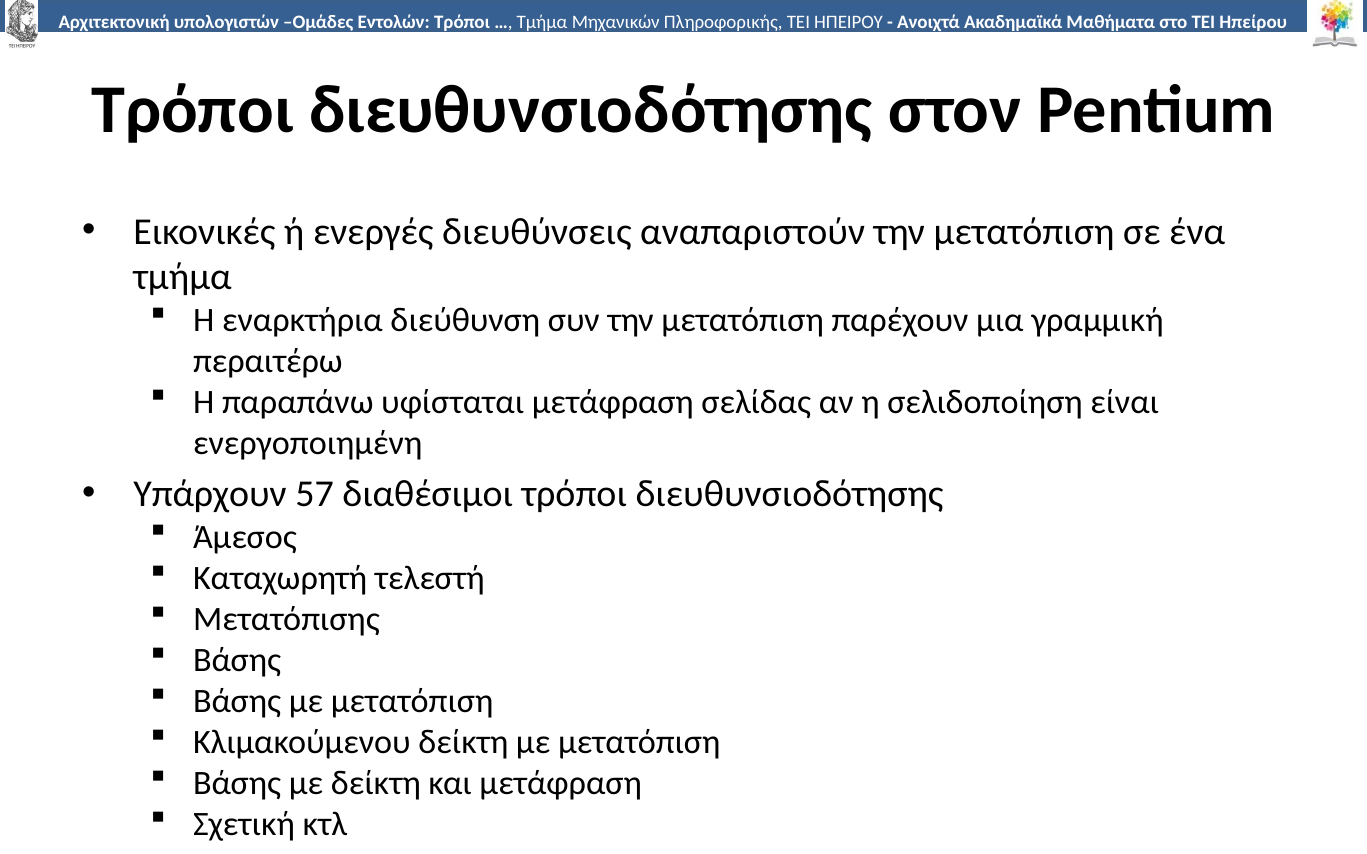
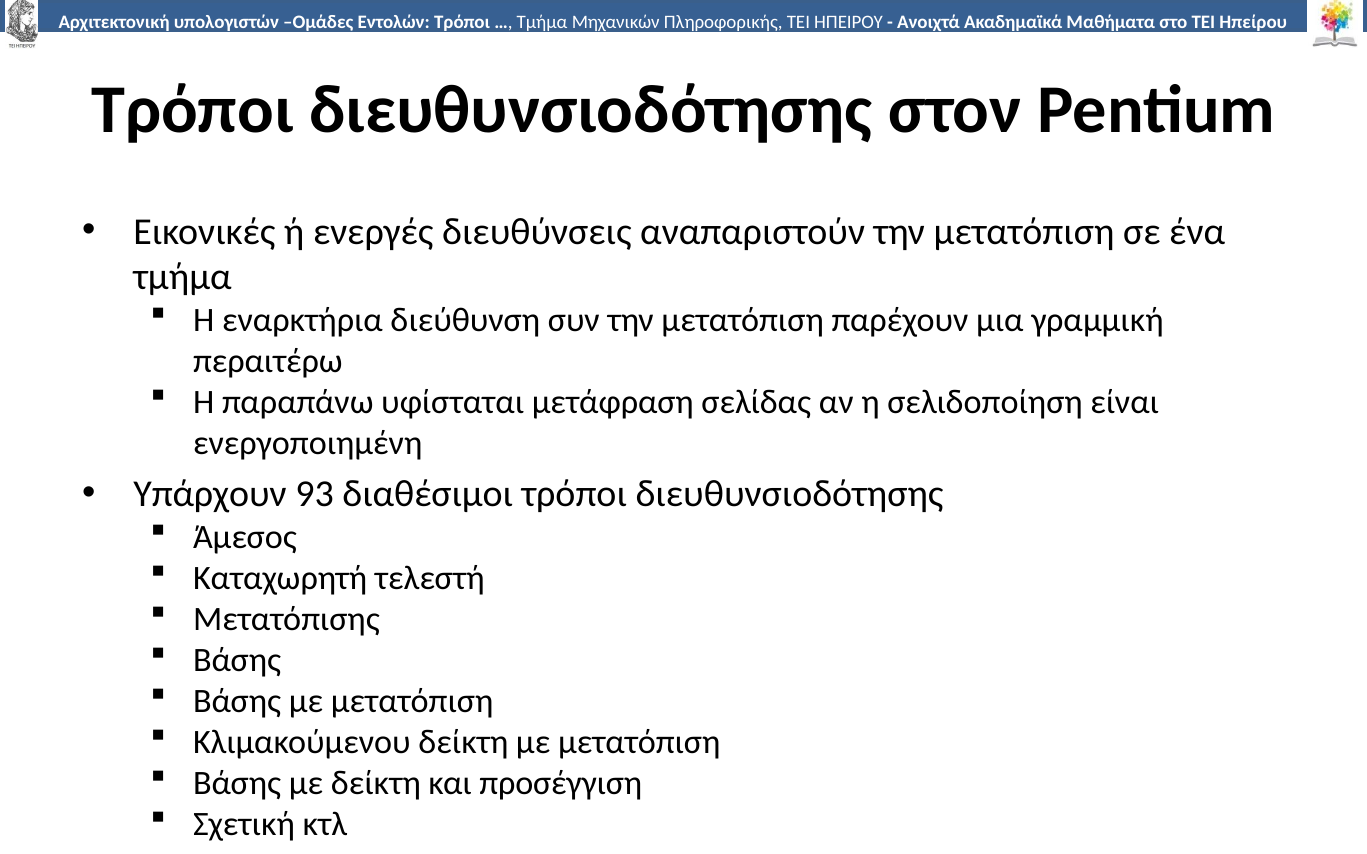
57: 57 -> 93 (315, 494)
και μετάφραση: μετάφραση -> προσέγγιση (561, 784)
